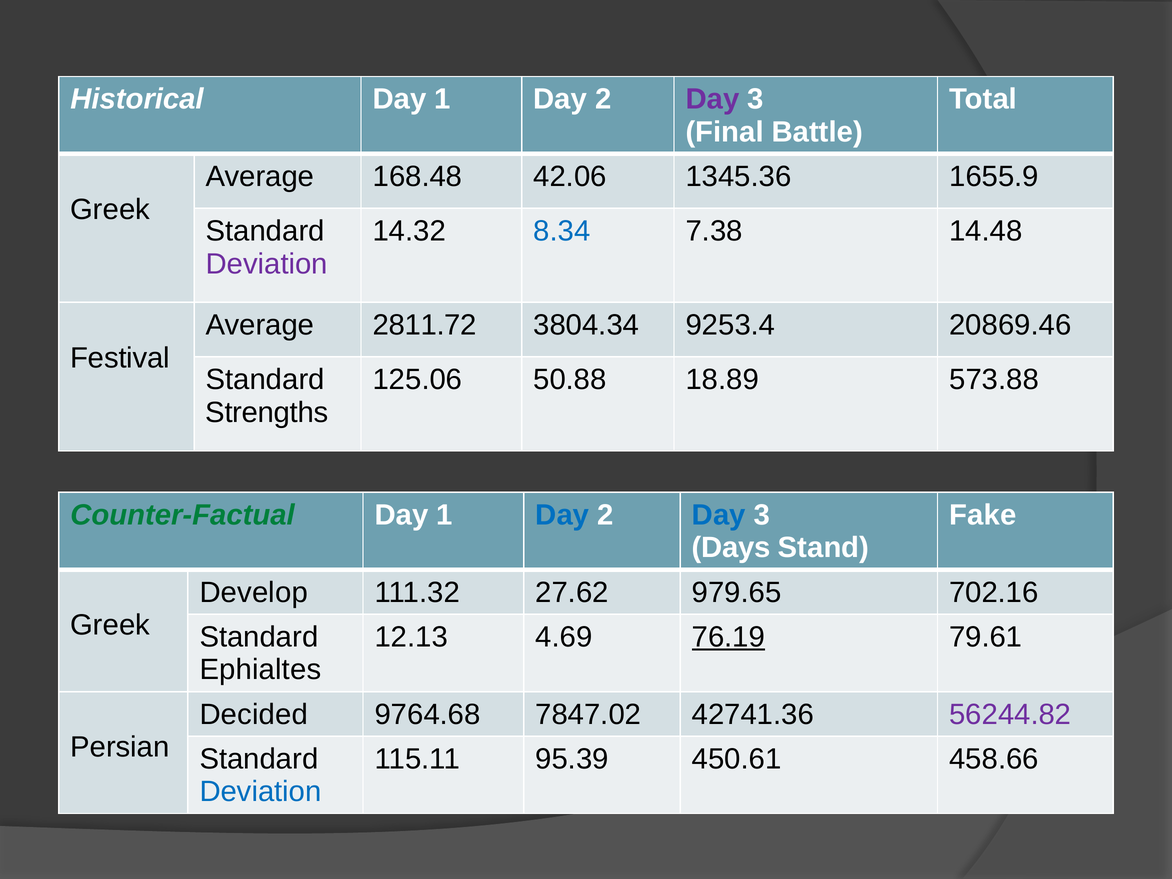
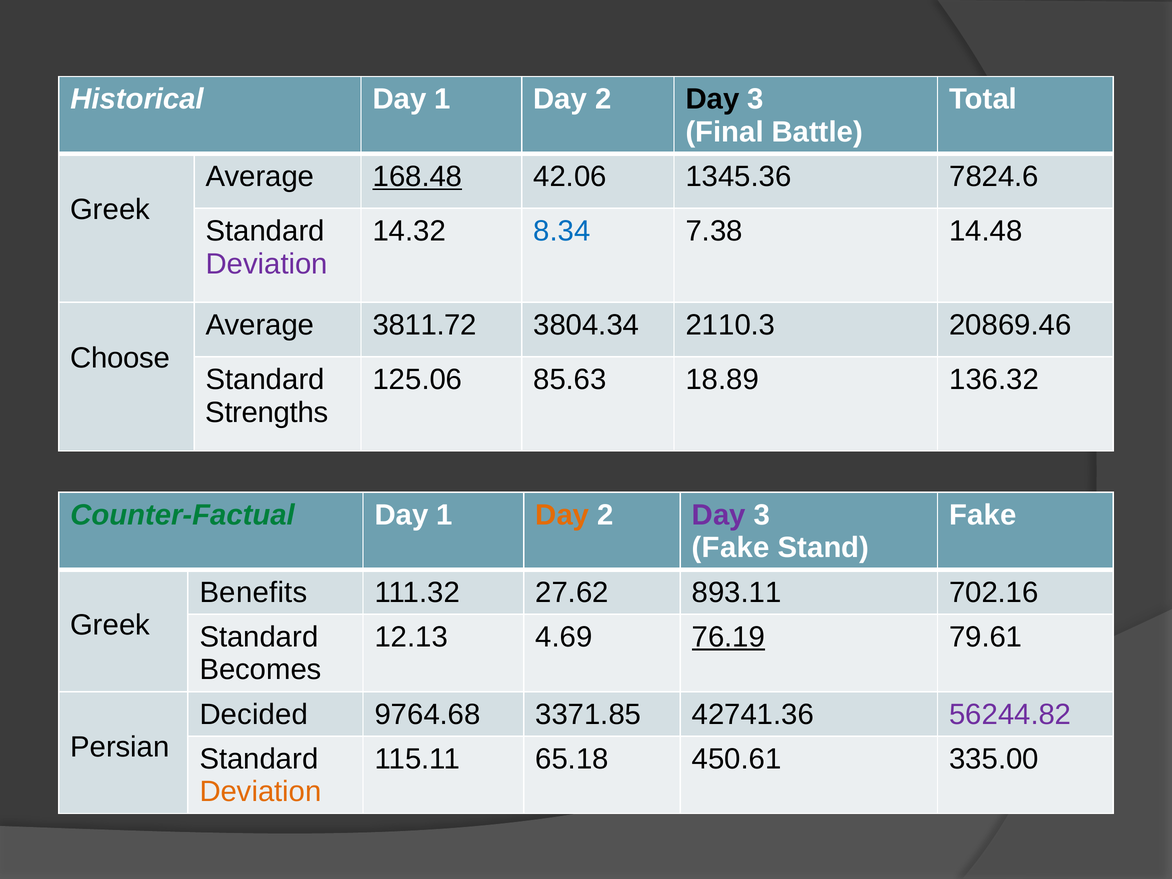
Day colour: purple -> black (713, 99)
168.48 underline: none -> present (417, 177)
1655.9: 1655.9 -> 7824.6 (994, 177)
2811.72: 2811.72 -> 3811.72 (425, 325)
9253.4: 9253.4 -> 2110.3 (730, 325)
Festival: Festival -> Choose (120, 358)
50.88: 50.88 -> 85.63 (570, 380)
573.88: 573.88 -> 136.32 (994, 380)
Day colour: blue -> orange (562, 515)
Day colour: blue -> purple (719, 515)
Days: Days -> Fake (731, 548)
Develop: Develop -> Benefits (254, 592)
979.65: 979.65 -> 893.11 (737, 592)
Ephialtes: Ephialtes -> Becomes (260, 670)
7847.02: 7847.02 -> 3371.85 (588, 714)
95.39: 95.39 -> 65.18 (572, 759)
458.66: 458.66 -> 335.00 (994, 759)
Deviation colour: blue -> orange (260, 792)
